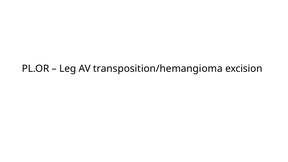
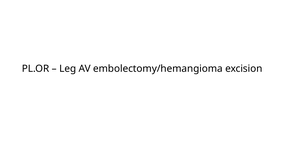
transposition/hemangioma: transposition/hemangioma -> embolectomy/hemangioma (158, 69)
